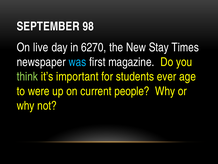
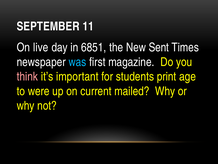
98: 98 -> 11 (88, 26)
6270: 6270 -> 6851 (94, 47)
Stay: Stay -> Sent (159, 47)
think colour: light green -> pink (27, 76)
ever: ever -> print (167, 76)
people: people -> mailed (132, 91)
